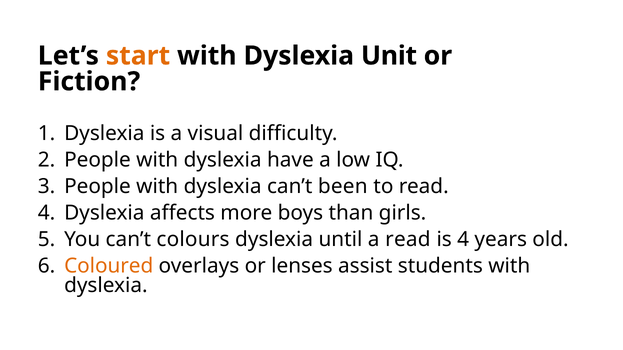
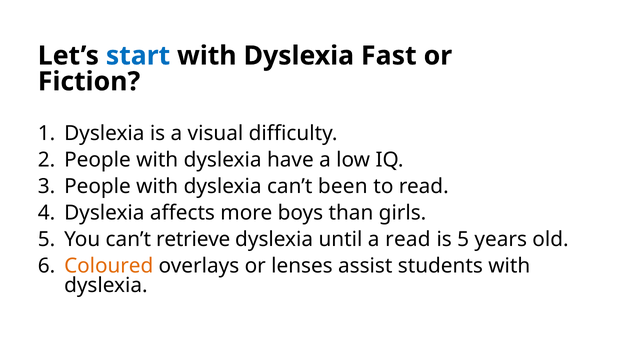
start colour: orange -> blue (138, 56)
Unit: Unit -> Fast (389, 56)
colours: colours -> retrieve (193, 240)
is 4: 4 -> 5 (463, 240)
